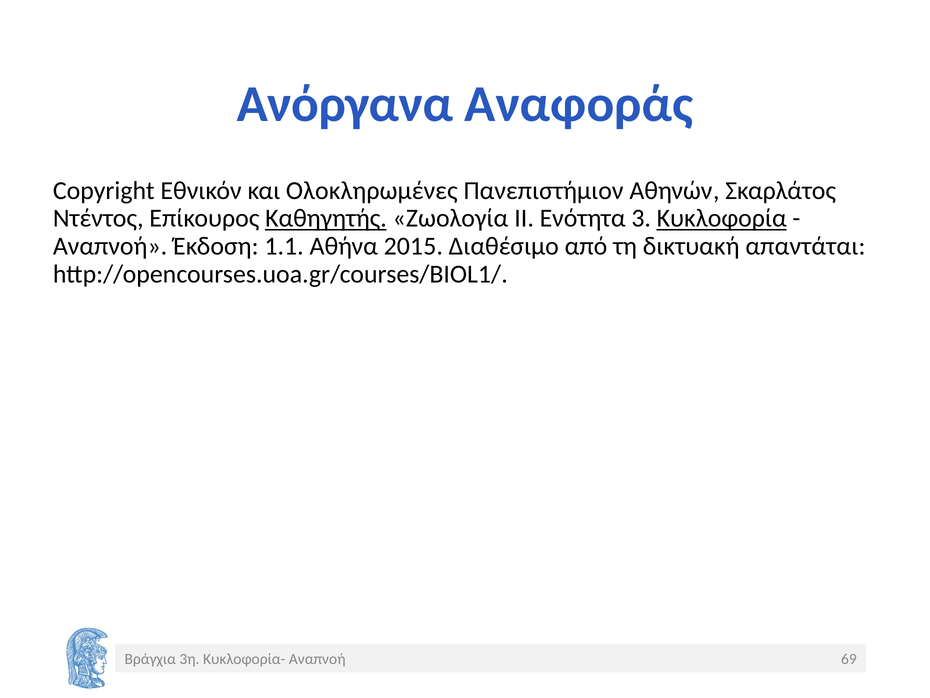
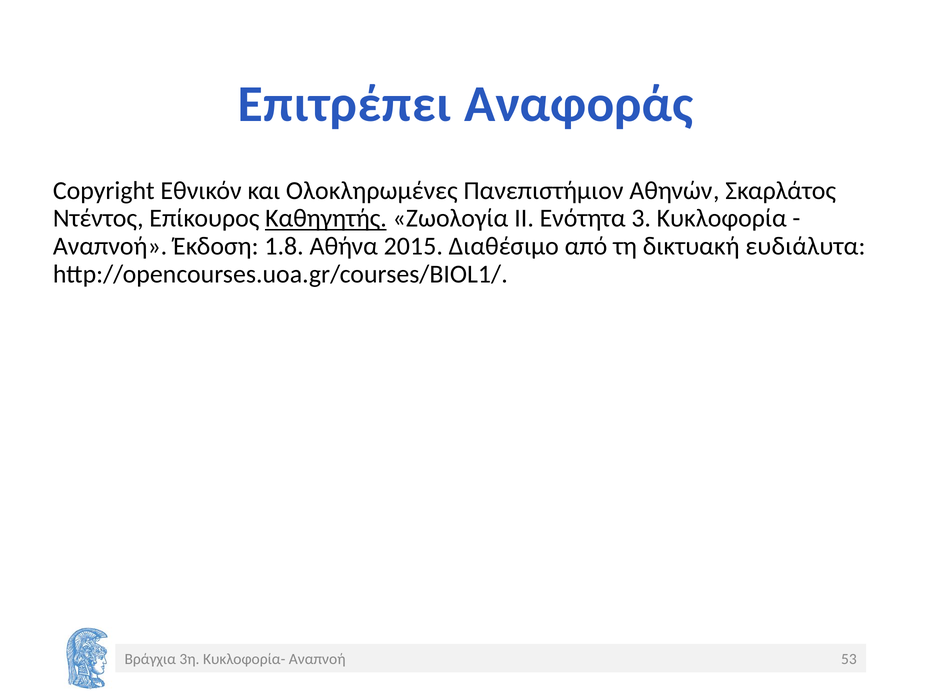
Ανόργανα: Ανόργανα -> Επιτρέπει (344, 104)
Κυκλοφορία underline: present -> none (722, 218)
1.1: 1.1 -> 1.8 (284, 246)
απαντάται: απαντάται -> ευδιάλυτα (805, 246)
69: 69 -> 53 (849, 659)
